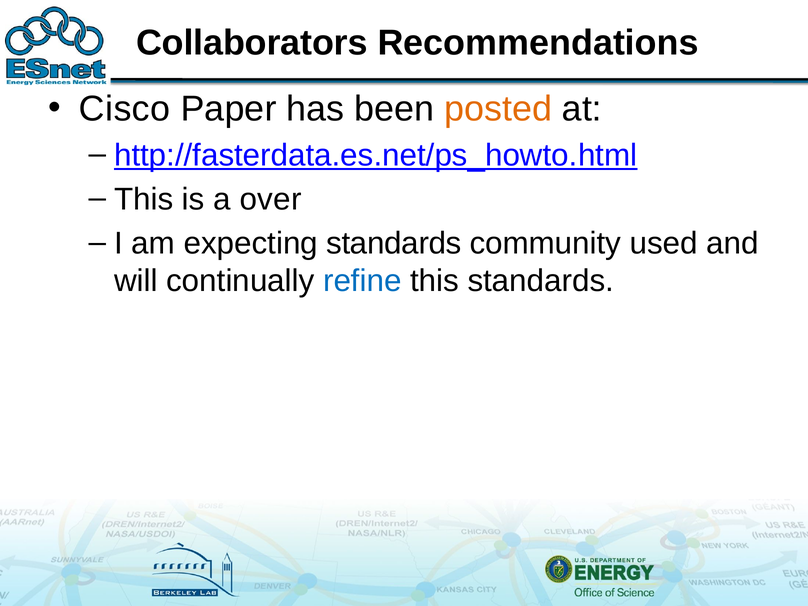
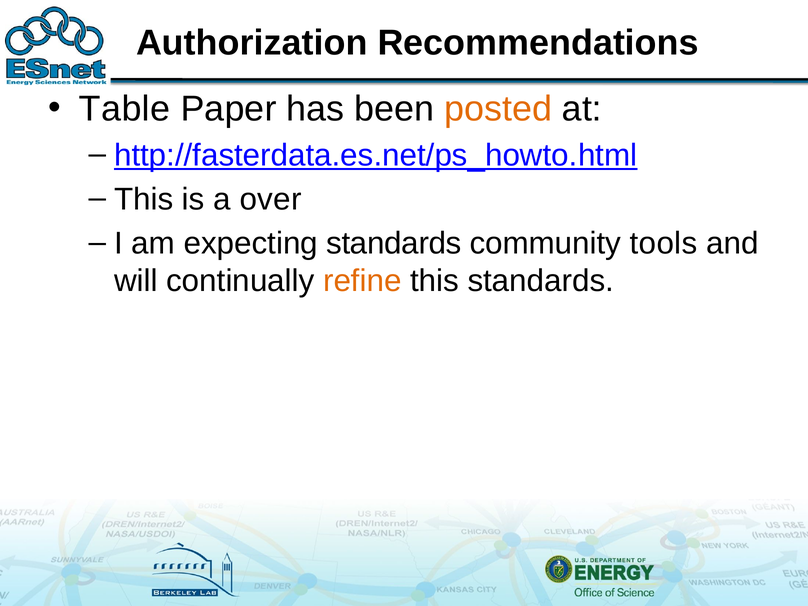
Collaborators: Collaborators -> Authorization (252, 43)
Cisco: Cisco -> Table (125, 109)
used: used -> tools (664, 243)
refine colour: blue -> orange (362, 281)
